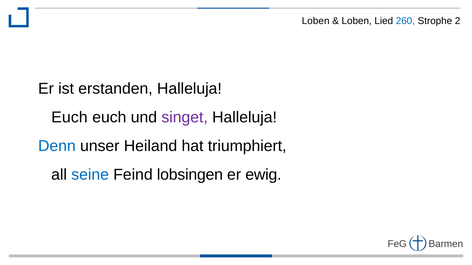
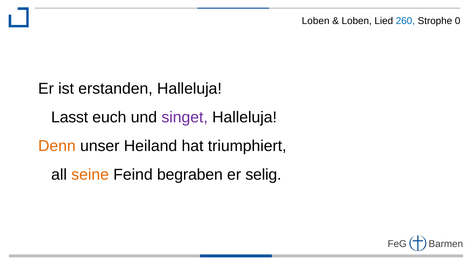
2: 2 -> 0 (458, 21)
Euch: Euch -> Lasst (70, 118)
Denn colour: blue -> orange (57, 146)
seine colour: blue -> orange (90, 175)
lobsingen: lobsingen -> begraben (190, 175)
ewig: ewig -> selig (263, 175)
